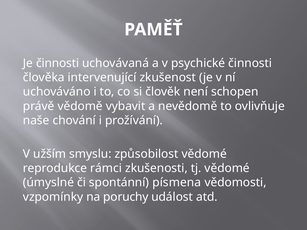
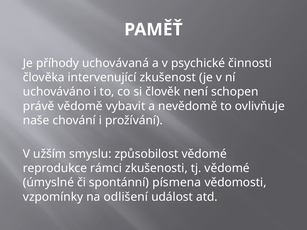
Je činnosti: činnosti -> příhody (58, 63)
poruchy: poruchy -> odlišení (126, 197)
